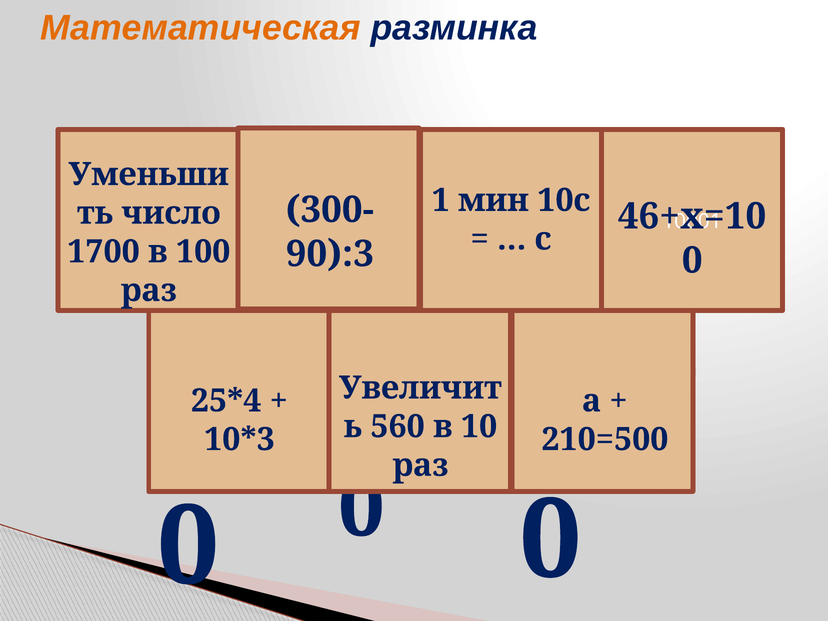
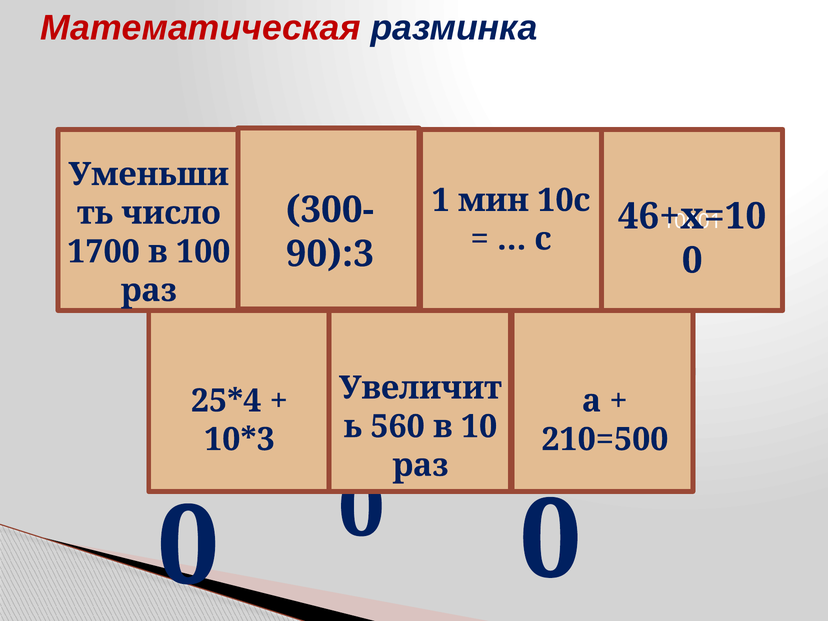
Математическая colour: orange -> red (201, 28)
